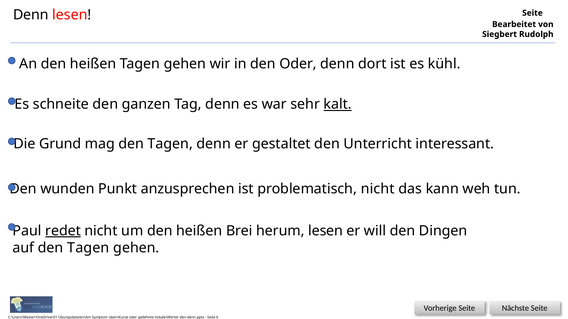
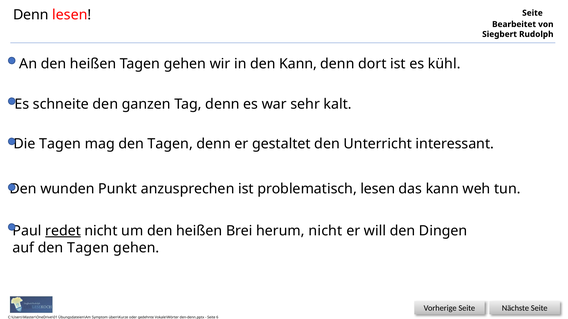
den Oder: Oder -> Kann (298, 64)
kalt underline: present -> none (338, 104)
Die Grund: Grund -> Tagen (60, 144)
problematisch nicht: nicht -> lesen (378, 189)
herum lesen: lesen -> nicht (325, 231)
